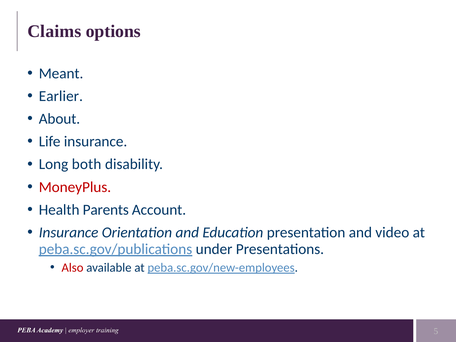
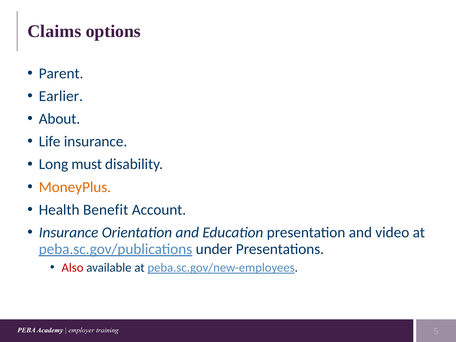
Meant: Meant -> Parent (61, 73)
both: both -> must (87, 164)
MoneyPlus colour: red -> orange (75, 187)
Parents: Parents -> Benefit (106, 210)
